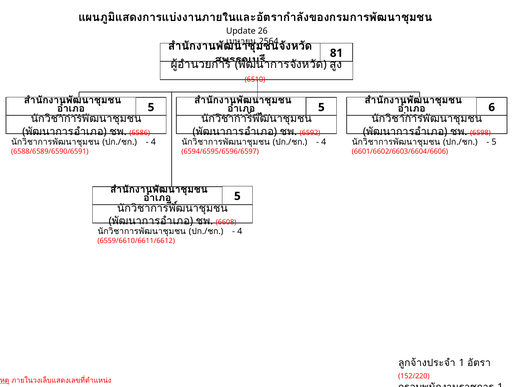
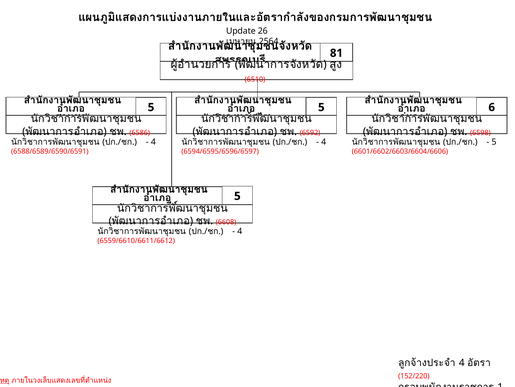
1: 1 -> 4 (462, 362)
